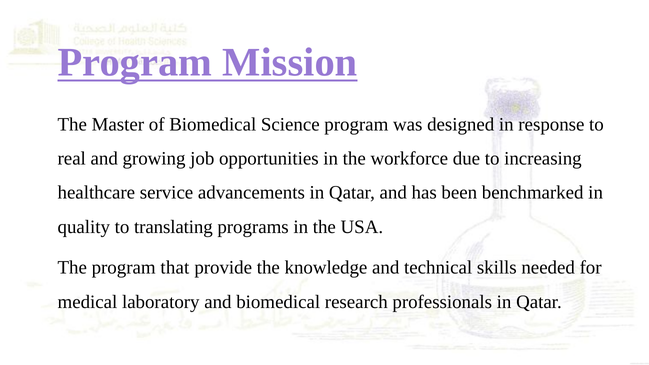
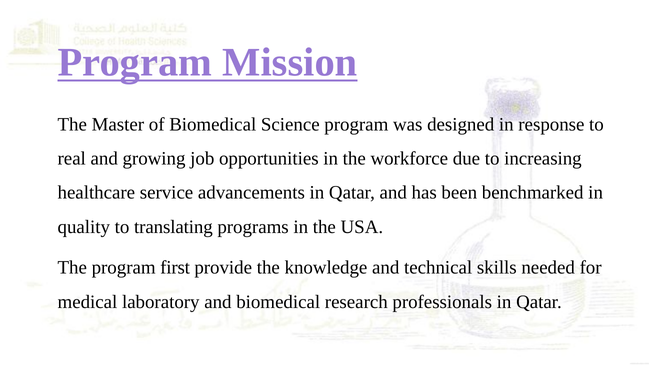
that: that -> first (175, 268)
